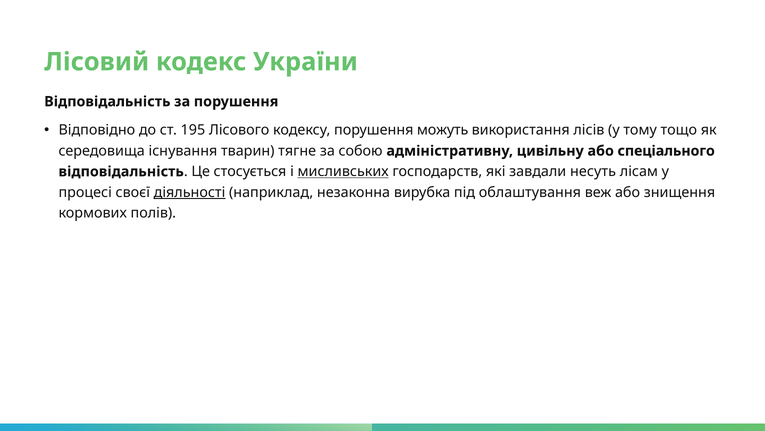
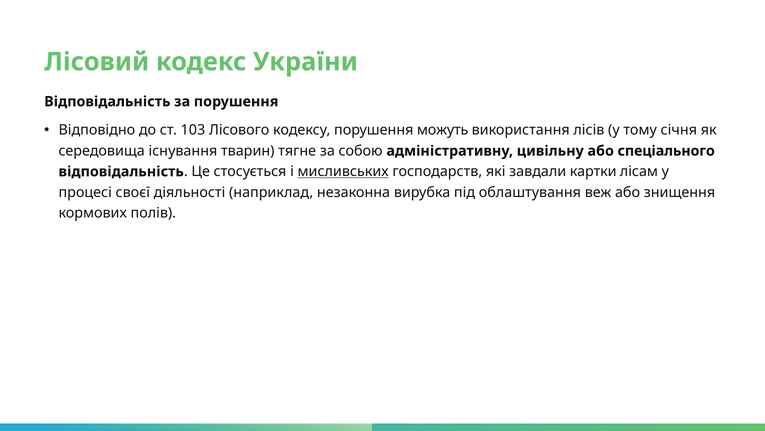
195: 195 -> 103 (193, 130)
тощо: тощо -> січня (679, 130)
несуть: несуть -> картки (593, 171)
діяльності underline: present -> none (190, 192)
